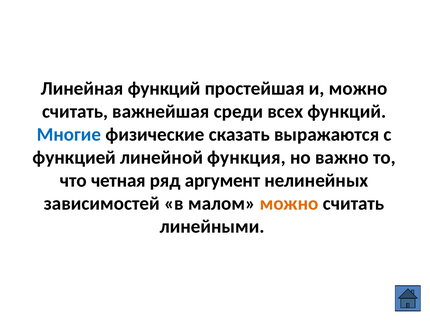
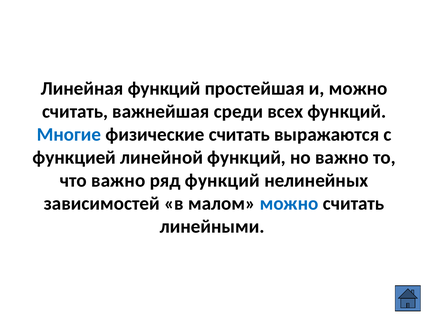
физические сказать: сказать -> считать (239, 134)
линейной функция: функция -> функций (247, 157)
что четная: четная -> важно (118, 180)
ряд аргумент: аргумент -> функций (222, 180)
можно colour: orange -> blue (289, 203)
